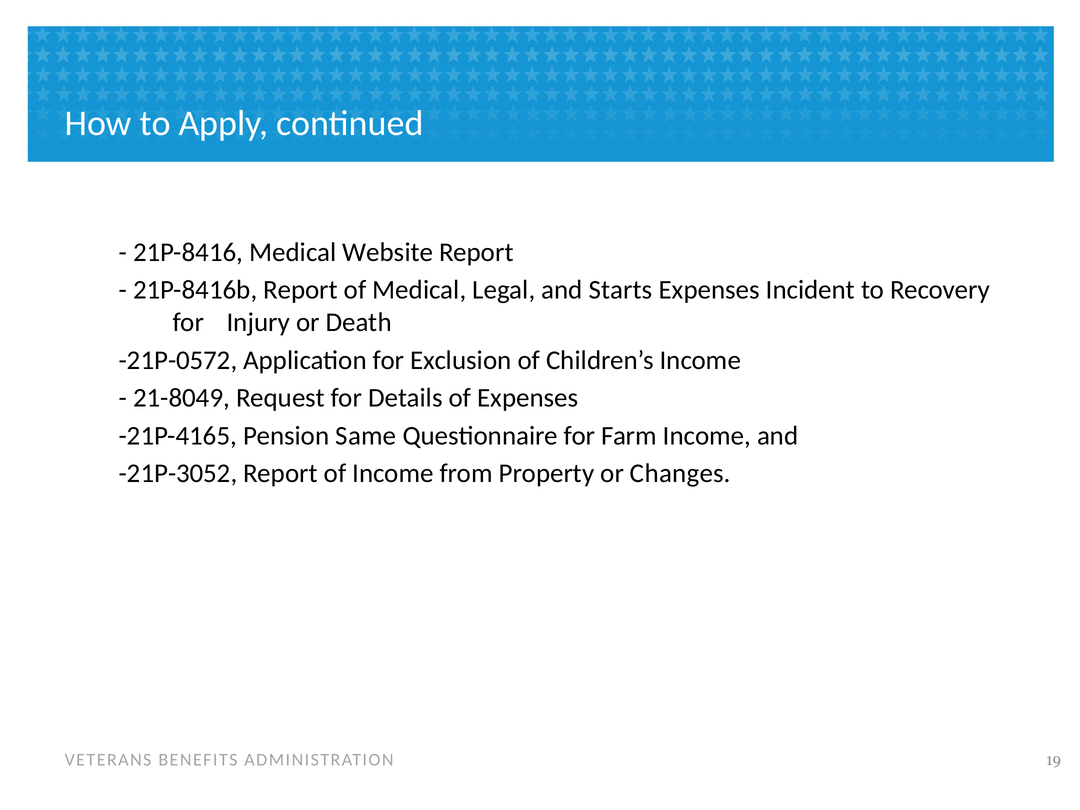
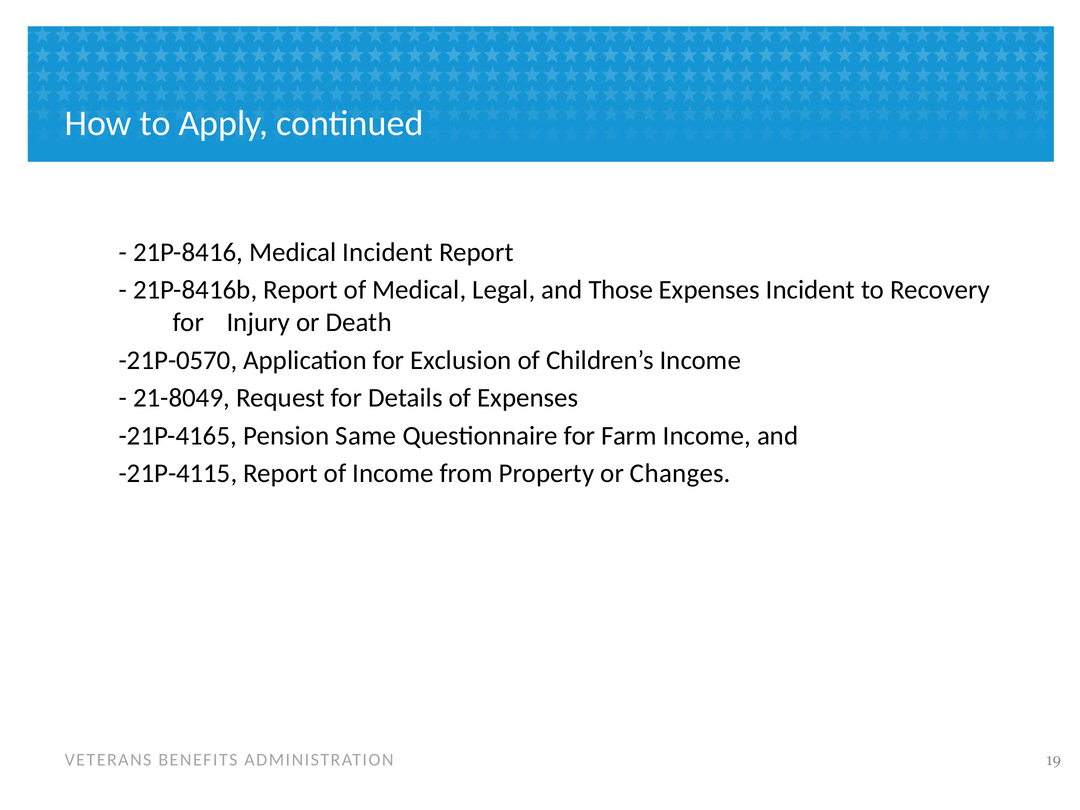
Medical Website: Website -> Incident (388, 252)
Starts: Starts -> Those (621, 290)
-21P-0572: -21P-0572 -> -21P-0570 (178, 360)
-21P-3052: -21P-3052 -> -21P-4115 (178, 474)
